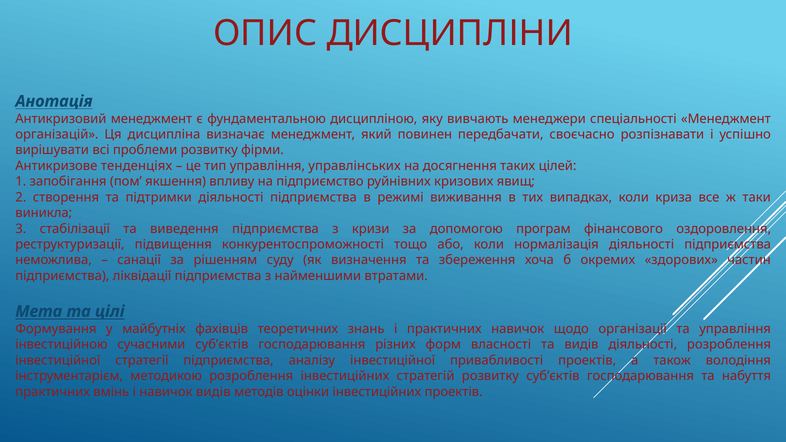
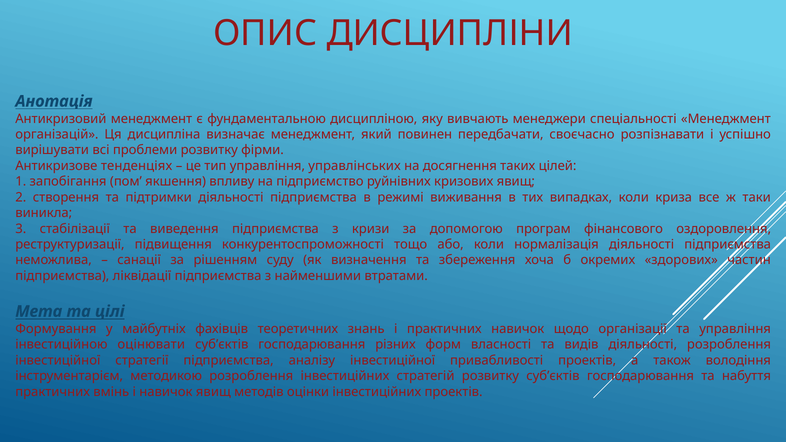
сучасними: сучасними -> оцінювати (151, 345)
навичок видів: видів -> явищ (213, 392)
